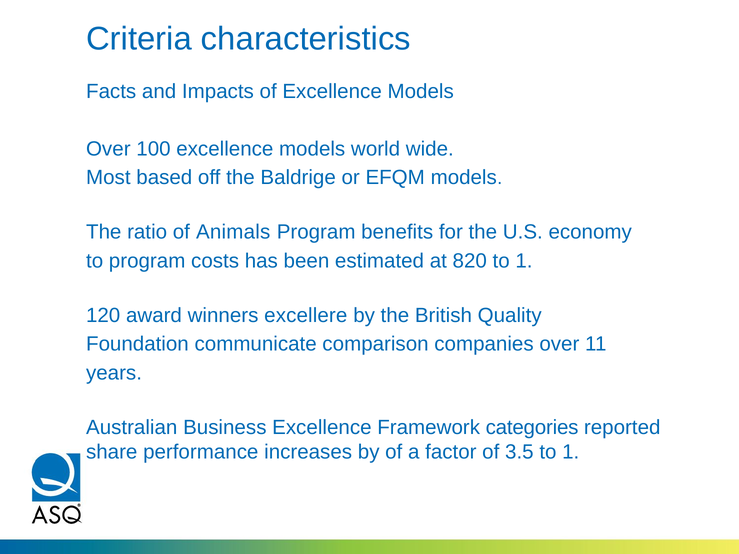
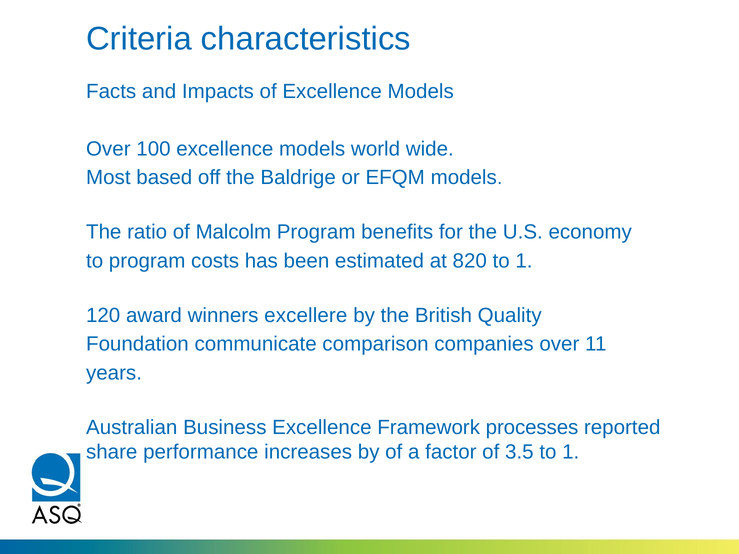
Animals: Animals -> Malcolm (233, 232)
categories: categories -> processes (532, 428)
